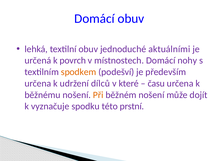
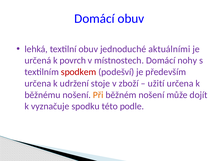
spodkem colour: orange -> red (79, 72)
dílců: dílců -> stoje (100, 84)
které: které -> zboží (129, 84)
času: času -> užití (156, 84)
prstní: prstní -> podle (132, 106)
